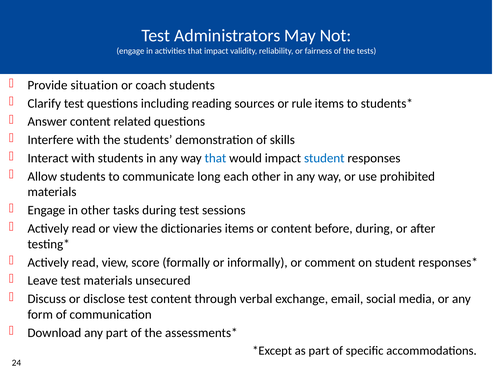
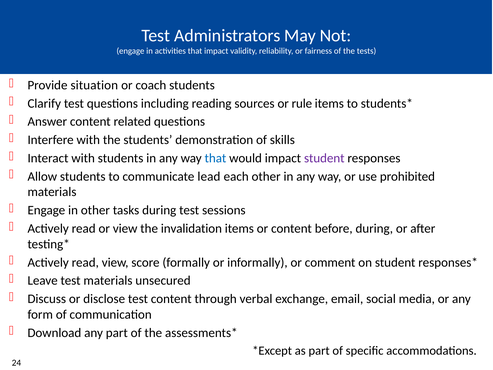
student colour: blue -> purple (324, 158)
long: long -> lead (209, 176)
dictionaries: dictionaries -> invalidation (191, 228)
